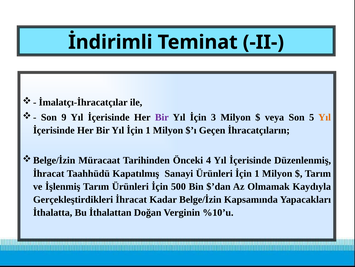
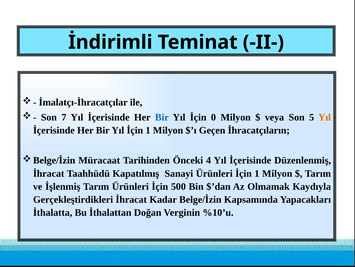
9: 9 -> 7 (64, 117)
Bir colour: purple -> blue (162, 117)
3: 3 -> 0 (213, 117)
